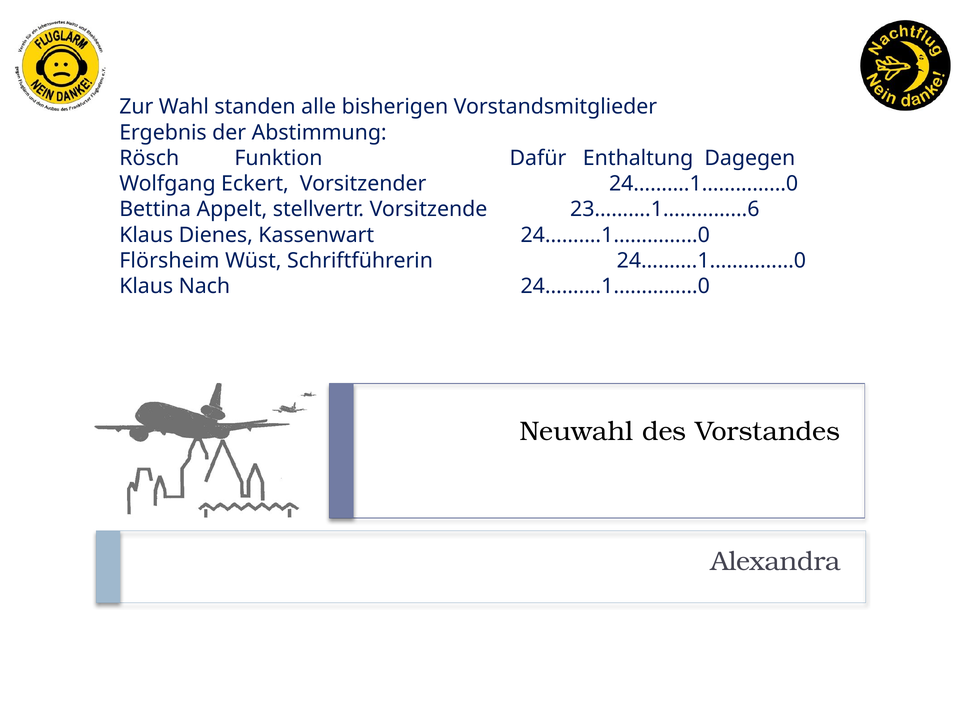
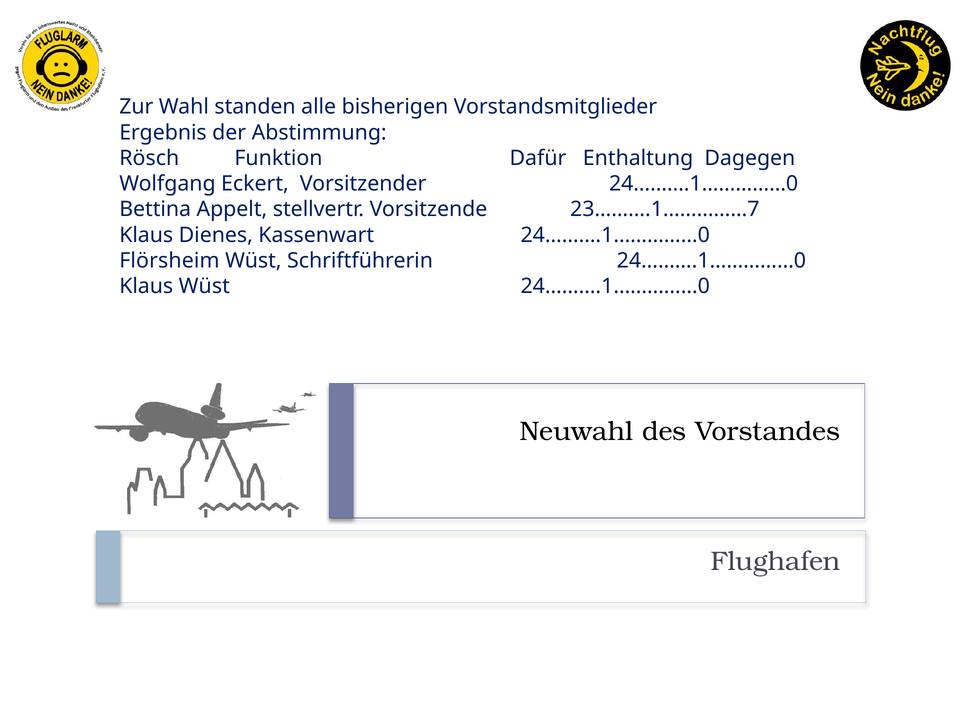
23……….1……………6: 23……….1……………6 -> 23……….1……………7 (665, 210)
Klaus Nach: Nach -> Wüst (204, 287)
Alexandra: Alexandra -> Flughafen (776, 562)
